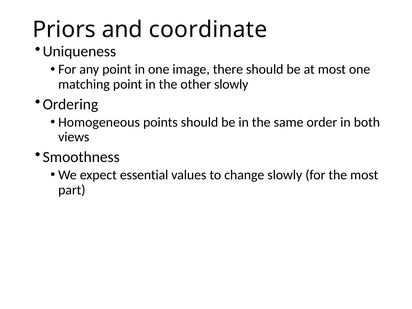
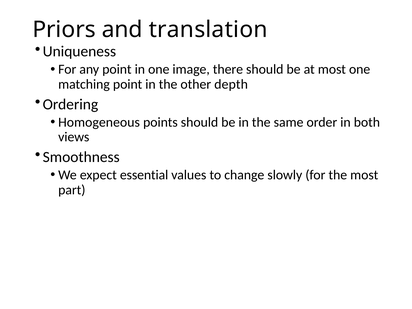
coordinate: coordinate -> translation (208, 30)
other slowly: slowly -> depth (231, 84)
